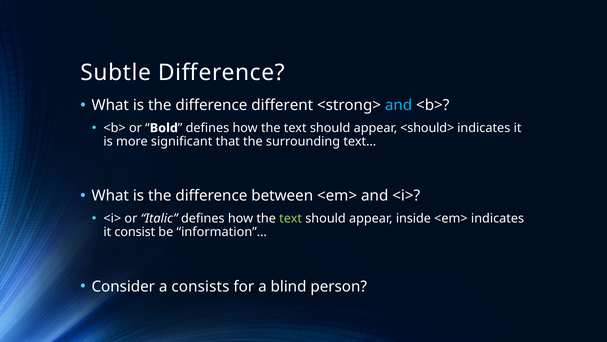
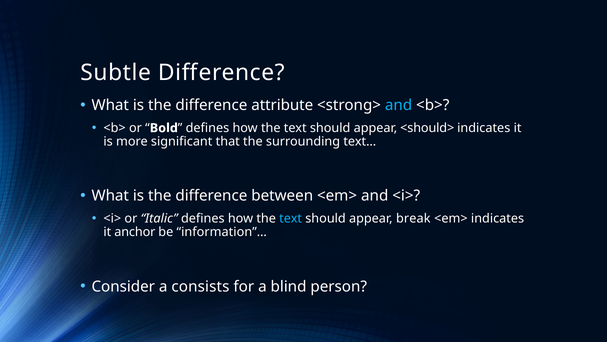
different: different -> attribute (282, 105)
text colour: light green -> light blue (291, 218)
inside: inside -> break (413, 218)
consist: consist -> anchor (135, 232)
